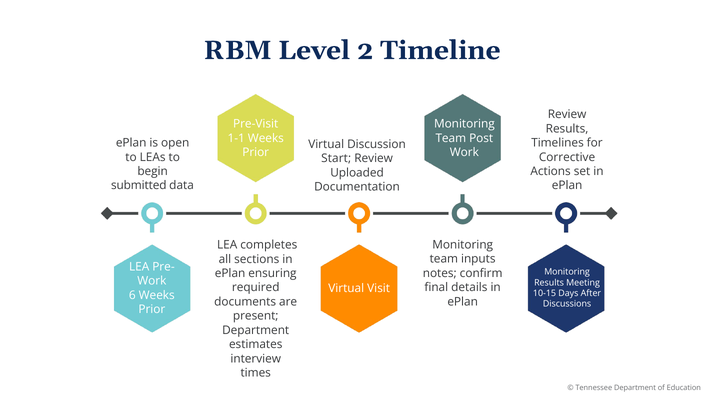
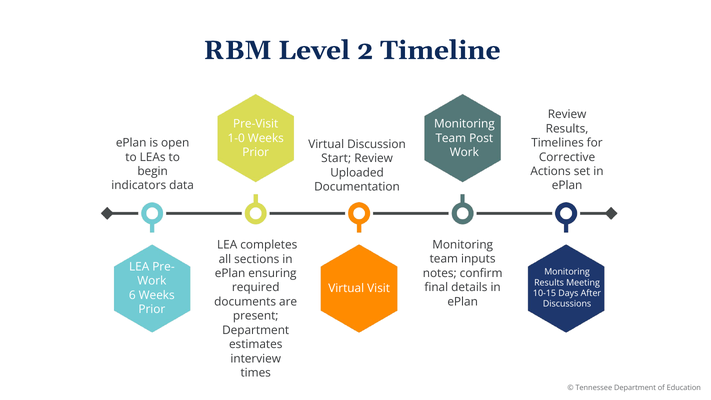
1-1: 1-1 -> 1-0 (236, 138)
submitted: submitted -> indicators (139, 186)
